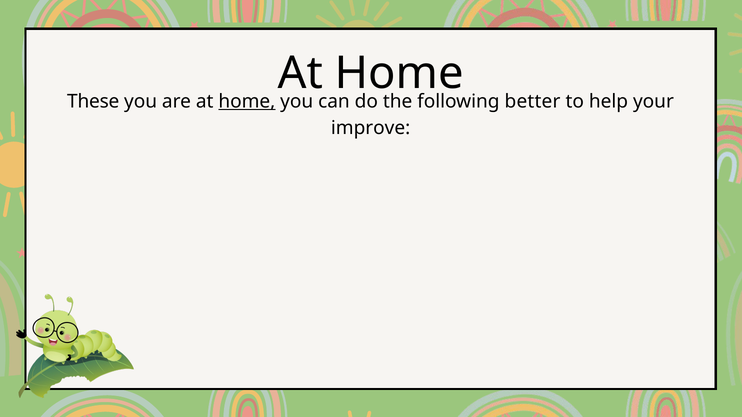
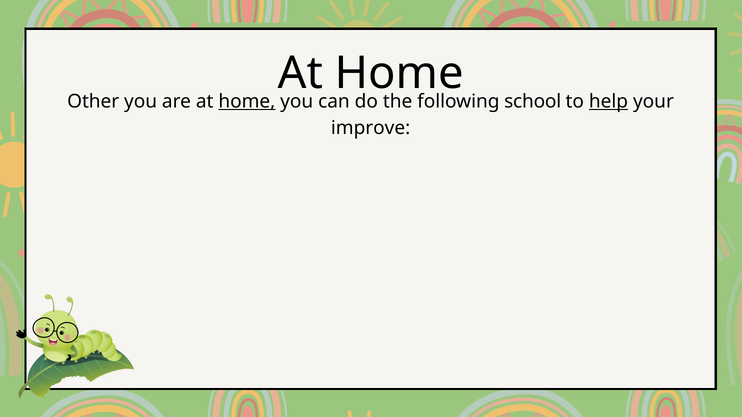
These: These -> Other (93, 101)
better: better -> school (533, 101)
help underline: none -> present (609, 101)
